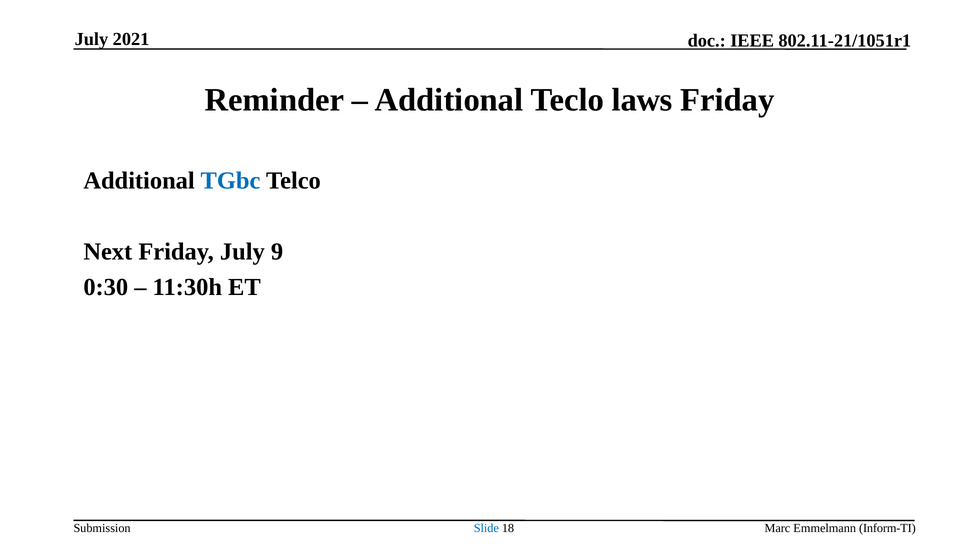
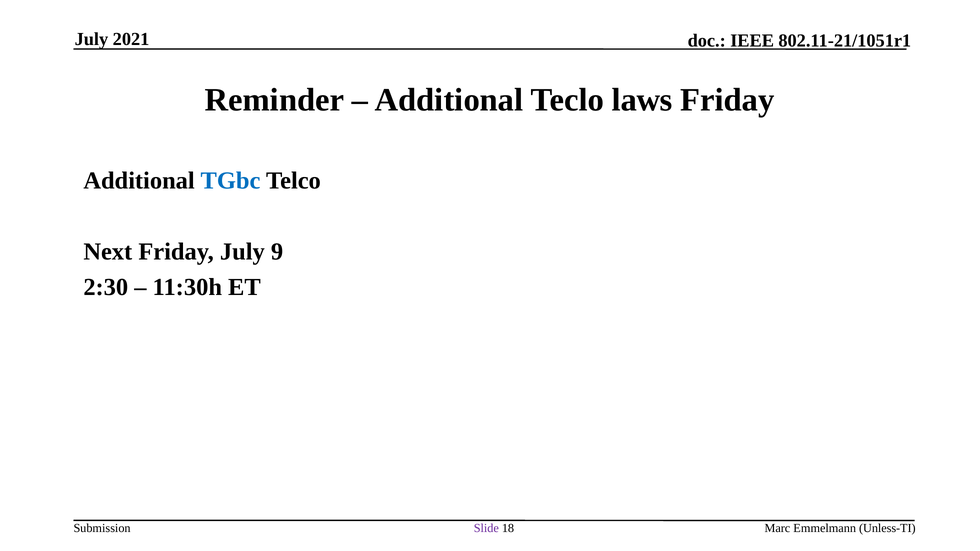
0:30: 0:30 -> 2:30 (106, 287)
Slide colour: blue -> purple (486, 529)
Inform-TI: Inform-TI -> Unless-TI (887, 529)
